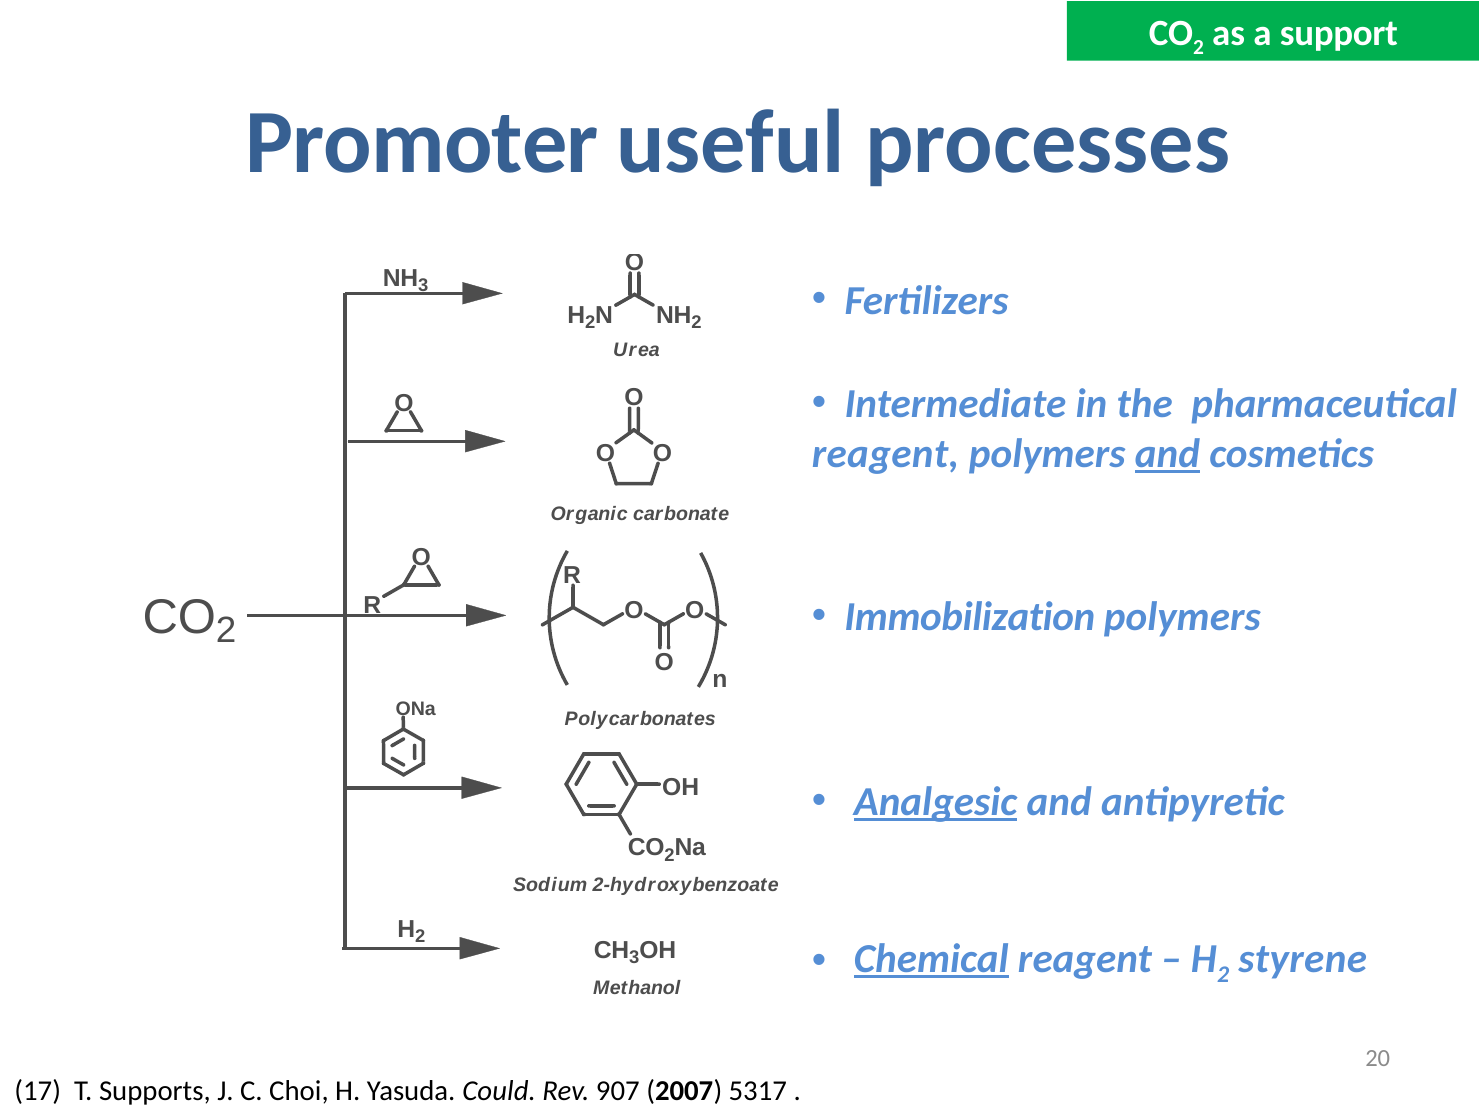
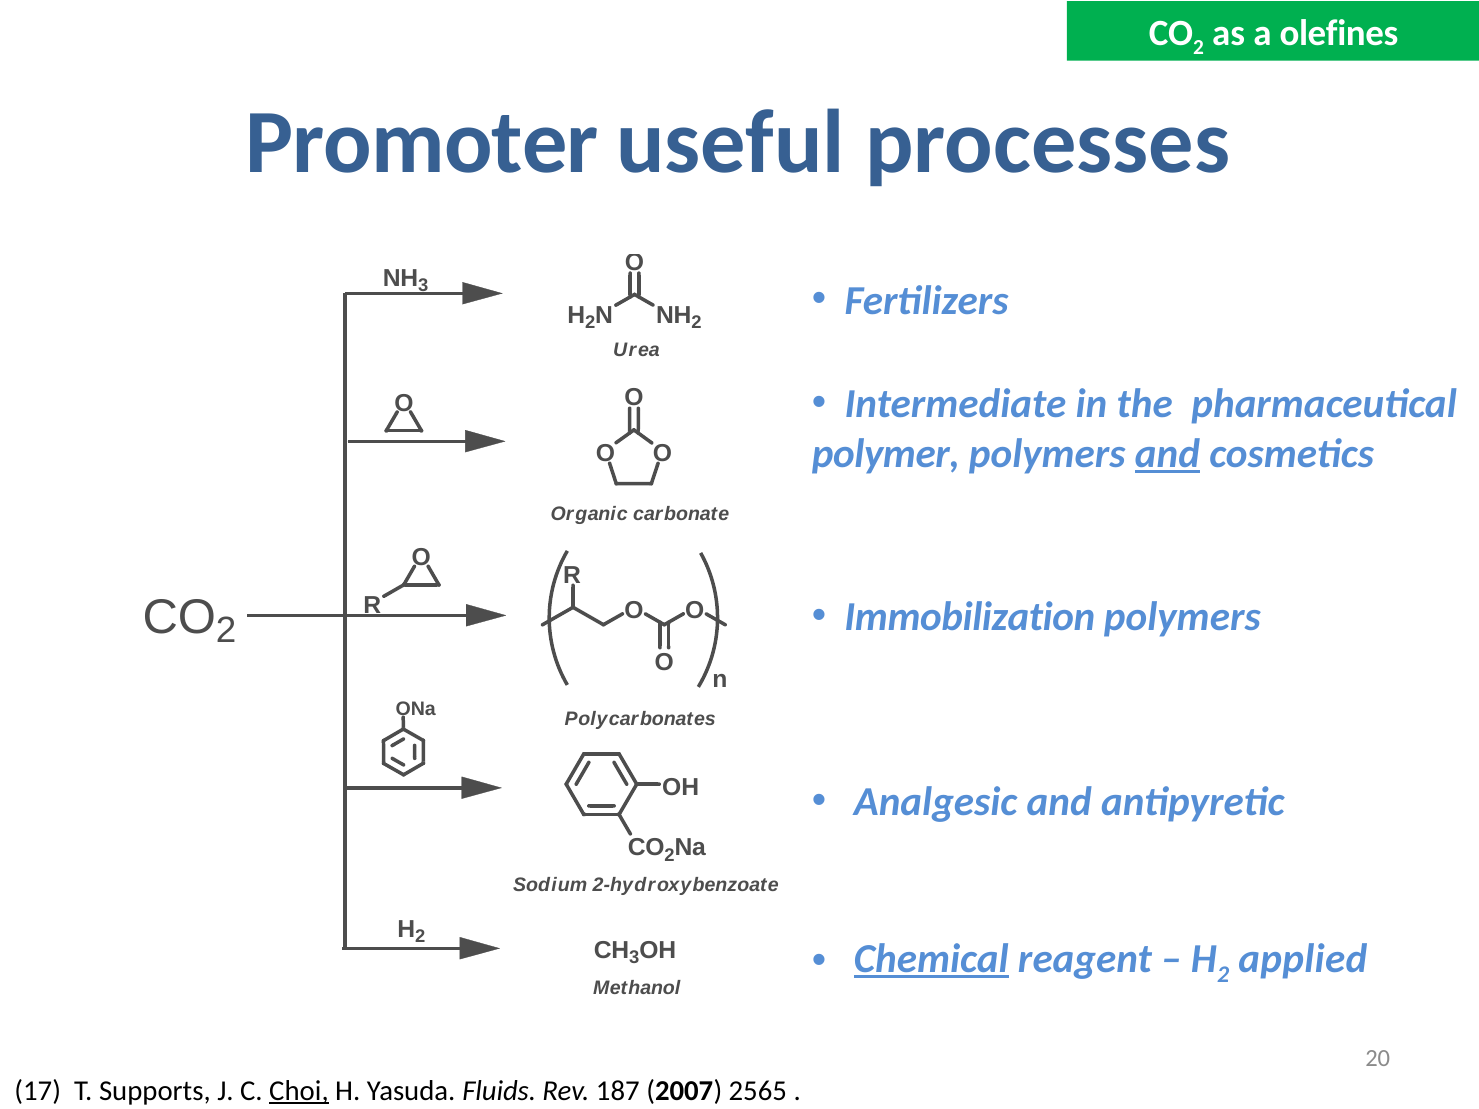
support: support -> olefines (1339, 33)
reagent: reagent -> polymer (886, 454)
Analgesic underline: present -> none (936, 802)
styrene: styrene -> applied (1303, 959)
Choi underline: none -> present (299, 1091)
Could: Could -> Fluids (499, 1091)
907: 907 -> 187 (618, 1091)
5317: 5317 -> 2565 (758, 1091)
